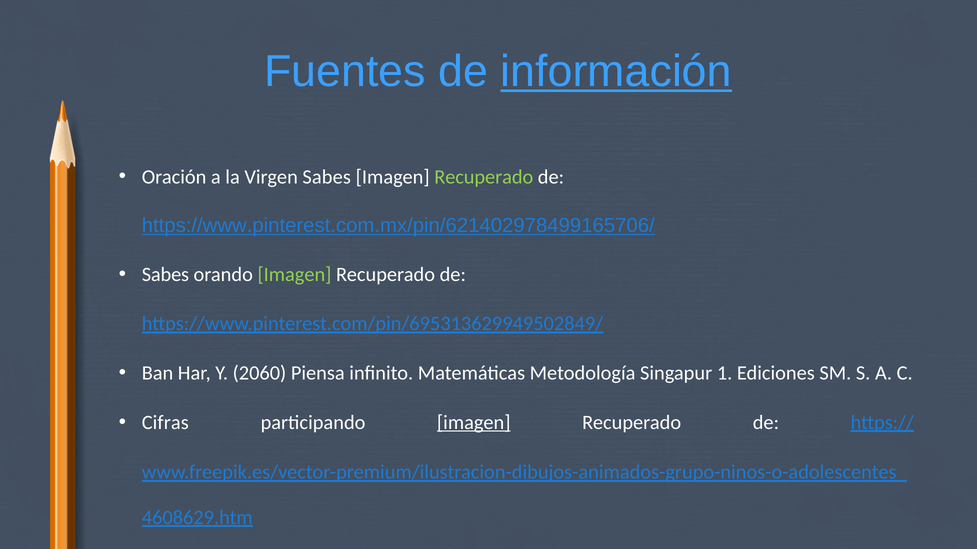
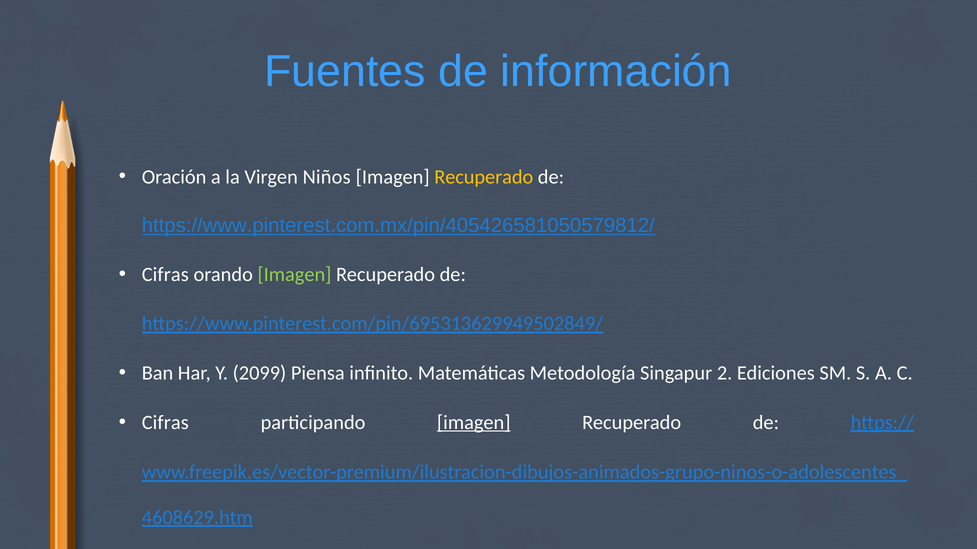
información underline: present -> none (616, 72)
Virgen Sabes: Sabes -> Niños (327, 177)
Recuperado colour: light green -> yellow (484, 177)
https://www.pinterest.com.mx/pin/621402978499165706/: https://www.pinterest.com.mx/pin/621402978499165706/ -> https://www.pinterest.com.mx/pin/405426581050579812/ (398, 226)
Sabes: Sabes -> Cifras (165, 275)
2060: 2060 -> 2099 (259, 373)
1: 1 -> 2 (725, 373)
